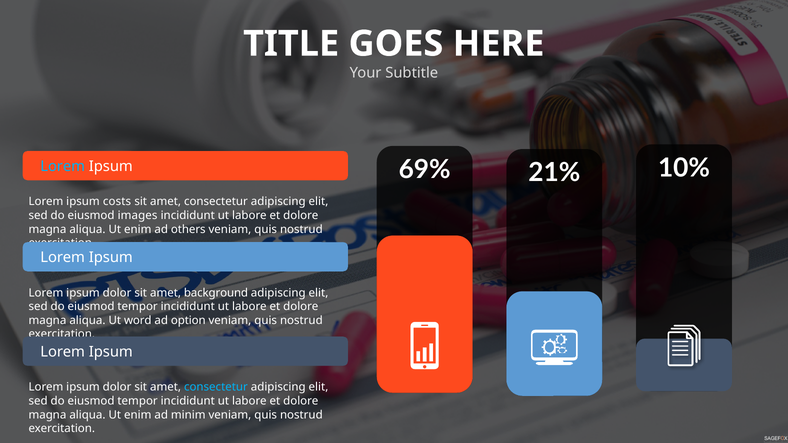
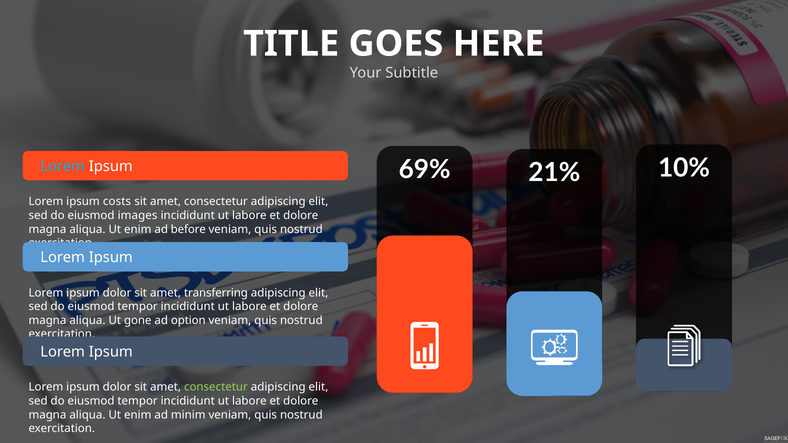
others: others -> before (188, 229)
background: background -> transferring (216, 293)
word: word -> gone (138, 321)
consectetur colour: light blue -> light green (216, 387)
